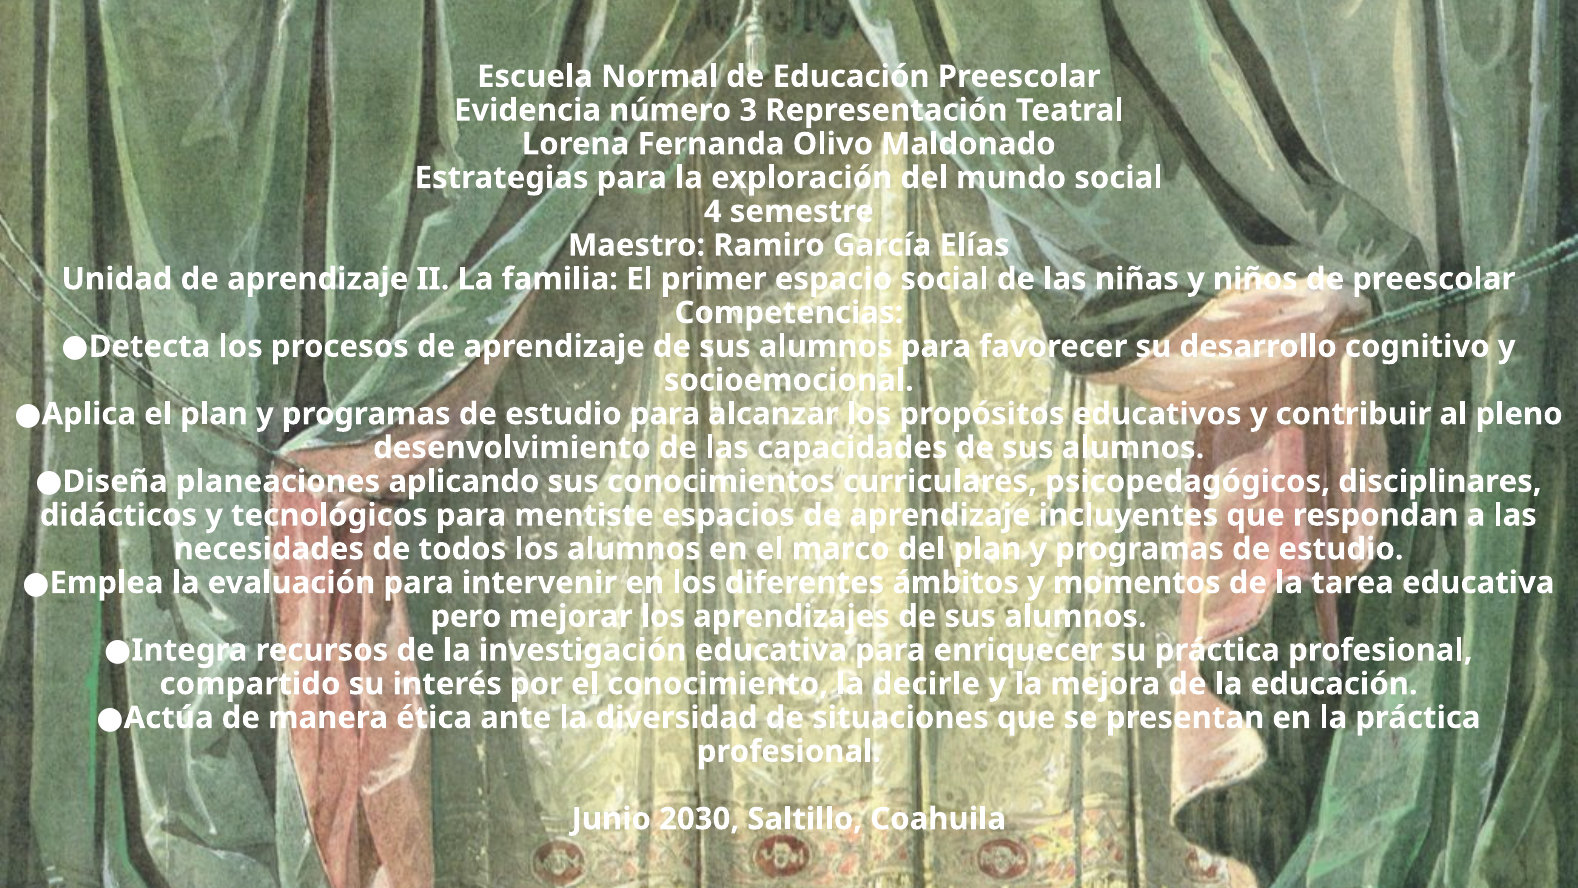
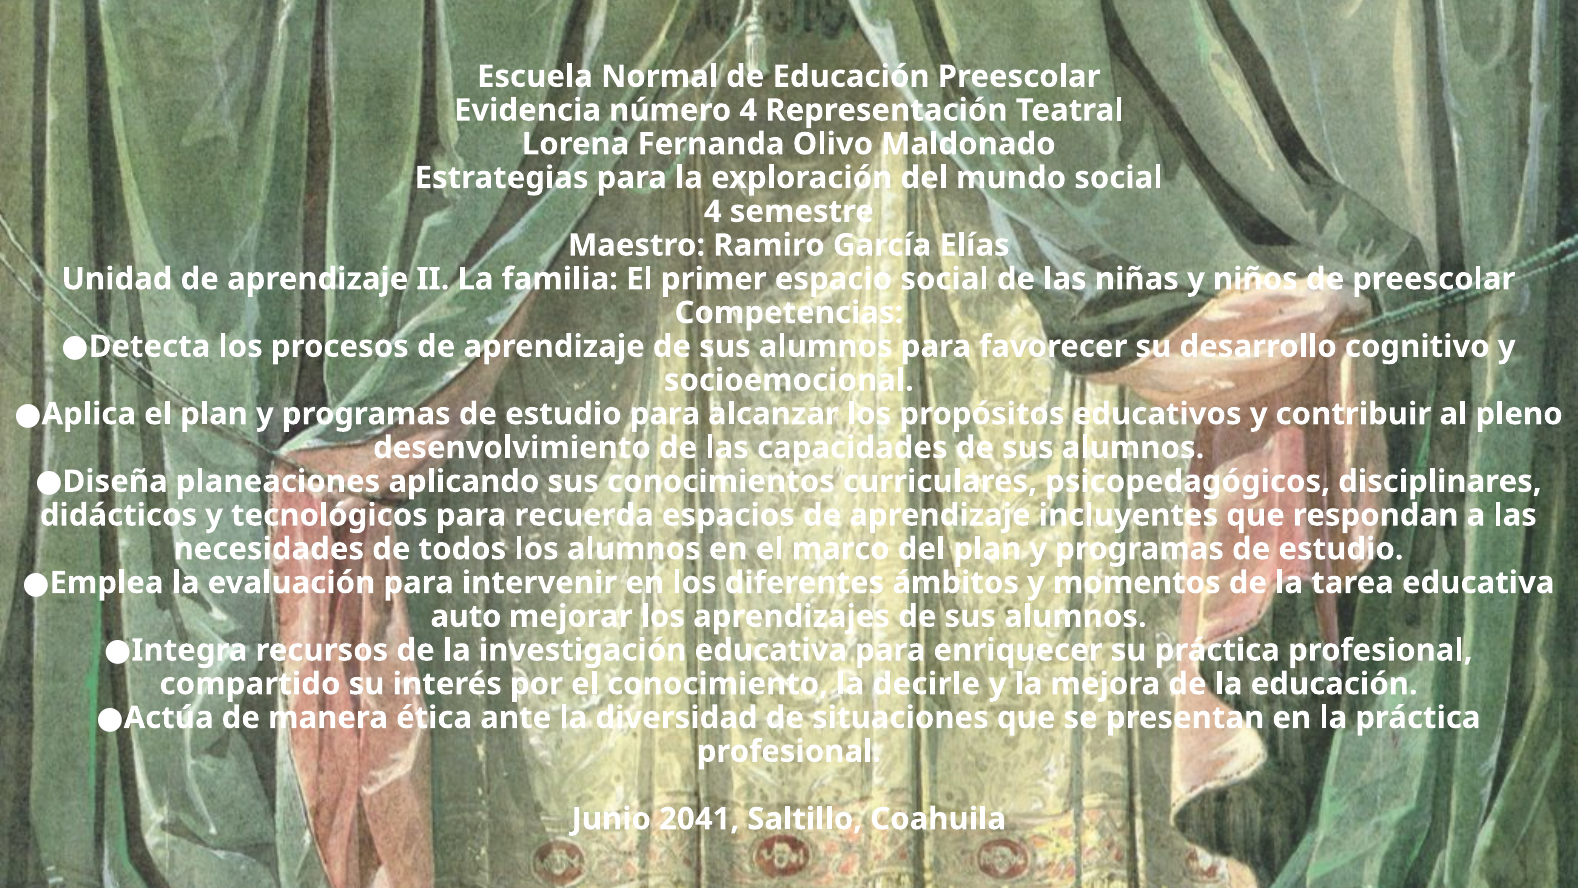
número 3: 3 -> 4 (748, 110)
mentiste: mentiste -> recuerda (584, 515)
pero: pero -> auto (466, 616)
2030: 2030 -> 2041 (699, 819)
